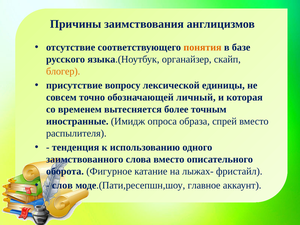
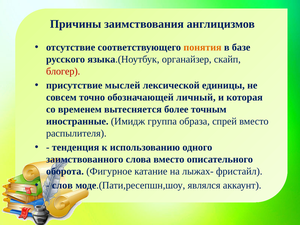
блогер colour: orange -> red (63, 71)
вопросу: вопросу -> мыслей (123, 85)
опроса: опроса -> группа (162, 121)
главное: главное -> являлся (204, 185)
